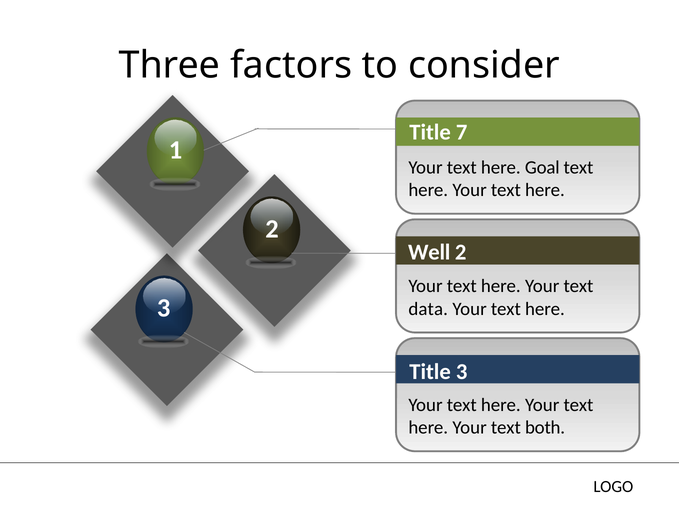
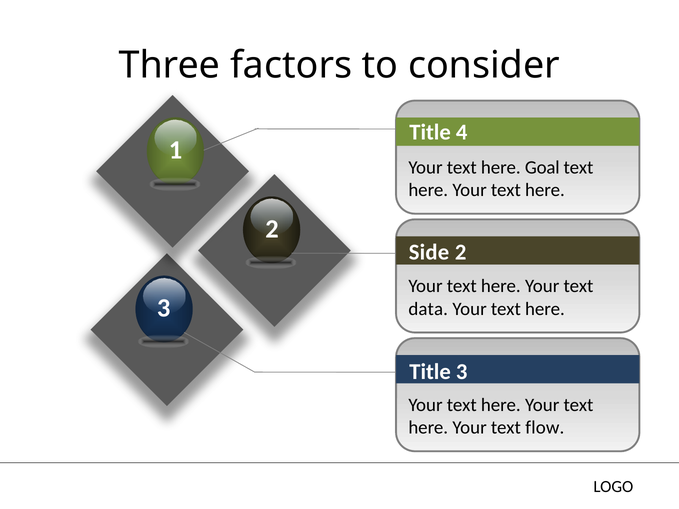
7: 7 -> 4 (462, 133)
Well: Well -> Side (429, 252)
both: both -> flow (545, 428)
